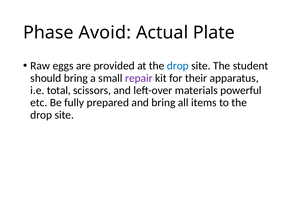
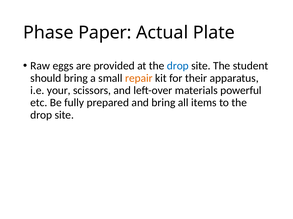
Avoid: Avoid -> Paper (105, 33)
repair colour: purple -> orange (139, 78)
total: total -> your (59, 91)
